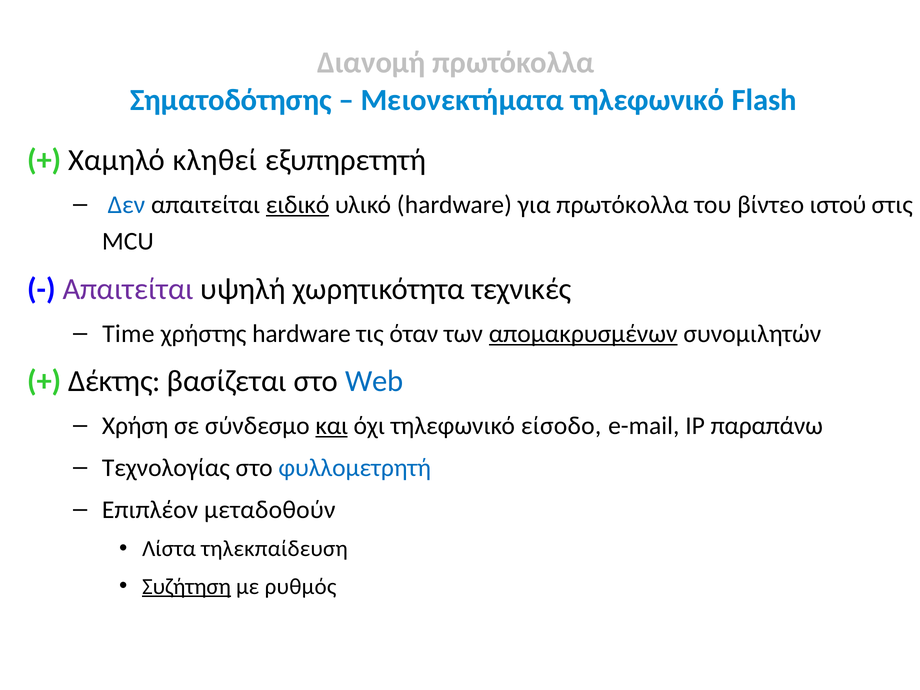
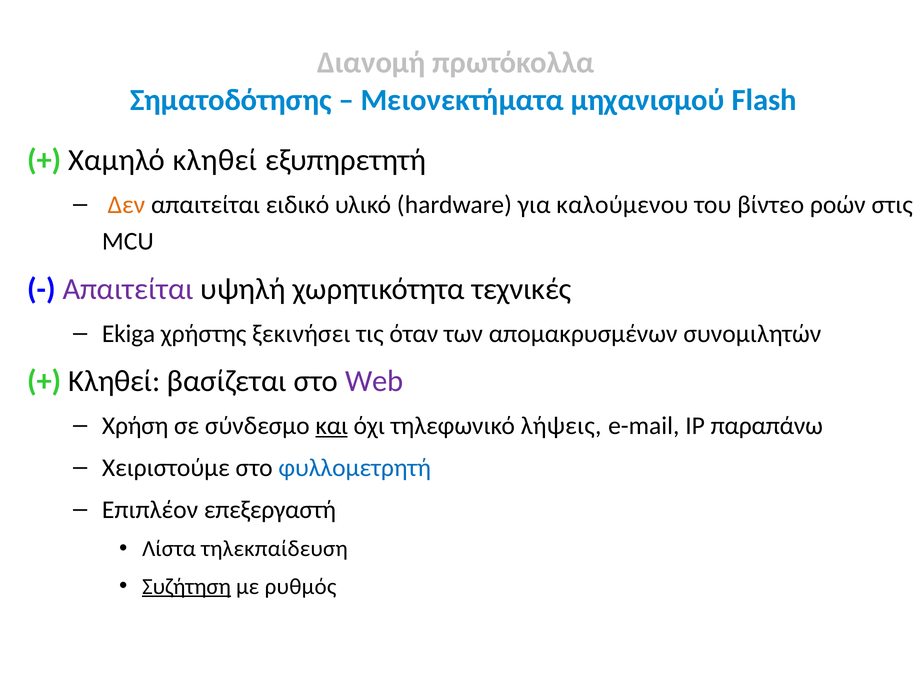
Μειονεκτήματα τηλεφωνικό: τηλεφωνικό -> μηχανισμού (648, 100)
Δεν colour: blue -> orange (126, 205)
ειδικό underline: present -> none (298, 205)
για πρωτόκολλα: πρωτόκολλα -> καλούμενου (622, 205)
ιστού: ιστού -> ροών (838, 205)
Time: Time -> Ekiga (129, 334)
χρήστης hardware: hardware -> ξεκινήσει (301, 334)
απομακρυσμένων underline: present -> none (583, 334)
Δέκτης: Δέκτης -> Κληθεί (114, 381)
Web colour: blue -> purple (374, 381)
είσοδο: είσοδο -> λήψεις (561, 426)
Τεχνολογίας: Τεχνολογίας -> Χειριστούμε (166, 468)
μεταδοθούν: μεταδοθούν -> επεξεργαστή (270, 510)
